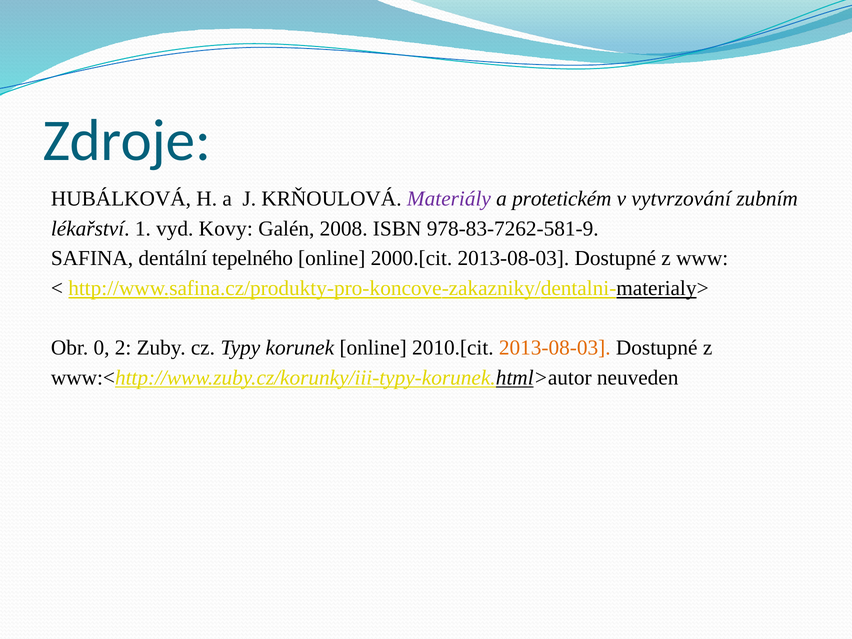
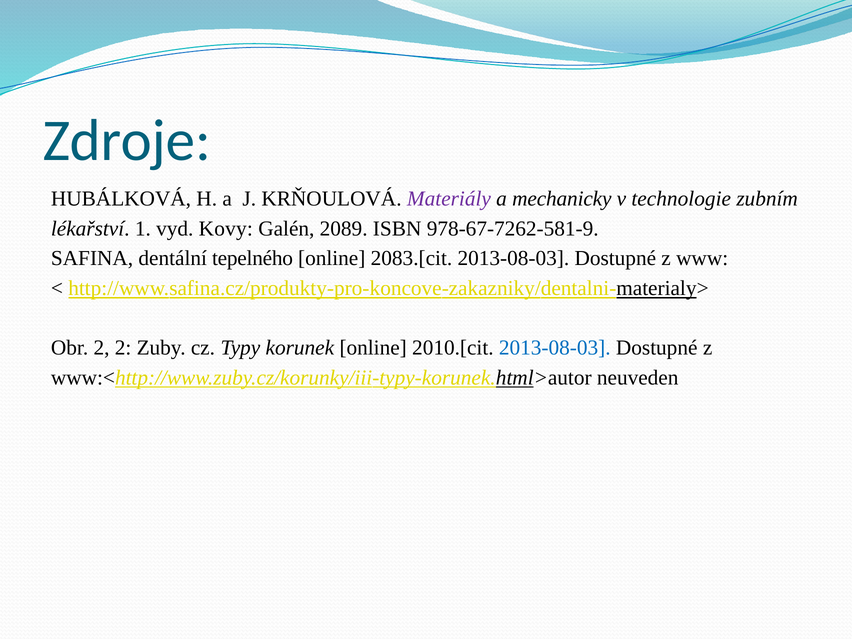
protetickém: protetickém -> mechanicky (562, 199)
vytvrzování: vytvrzování -> technologie (681, 199)
2008: 2008 -> 2089 (344, 229)
978-83-7262-581-9: 978-83-7262-581-9 -> 978-67-7262-581-9 (513, 229)
2000.[cit: 2000.[cit -> 2083.[cit (411, 258)
Obr 0: 0 -> 2 (102, 348)
2013-08-03 colour: orange -> blue (555, 348)
